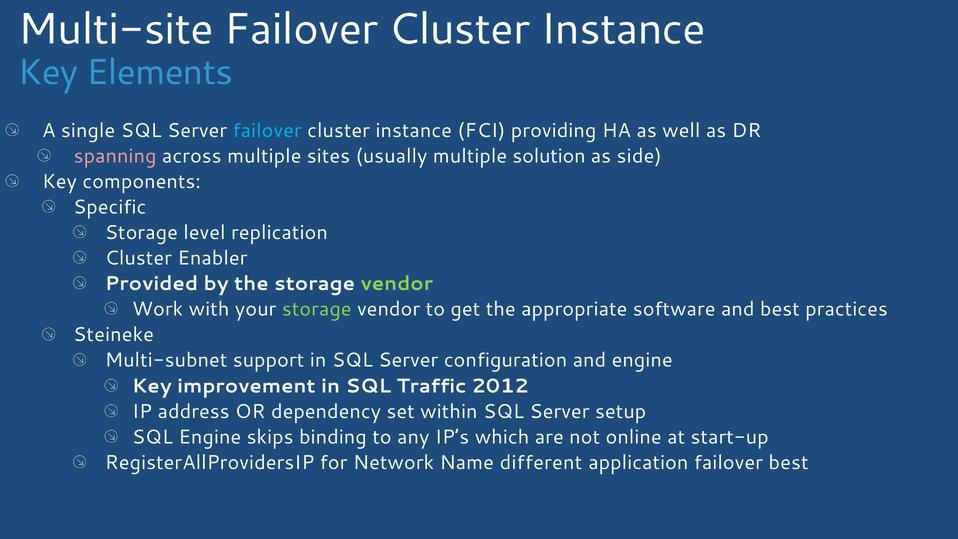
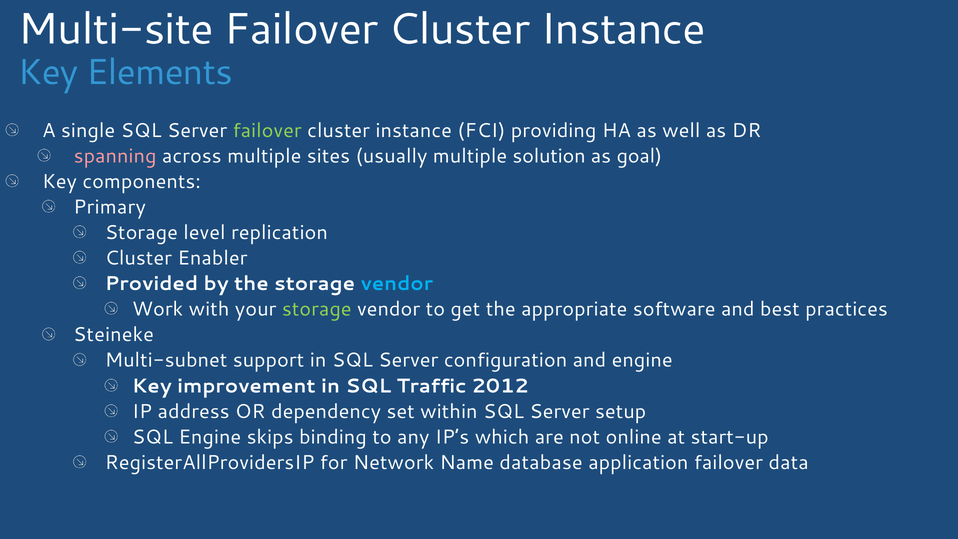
failover colour: light blue -> light green (267, 130)
side: side -> goal (639, 156)
Specific: Specific -> Primary (110, 207)
vendor colour: light green -> light blue (397, 284)
different: different -> database (541, 463)
failover best: best -> data (789, 463)
